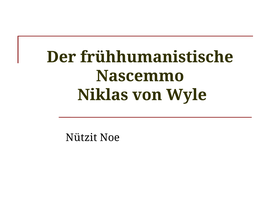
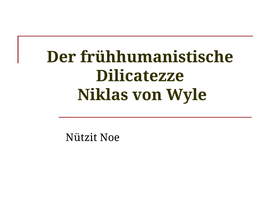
Nascemmo: Nascemmo -> Dilicatezze (140, 76)
